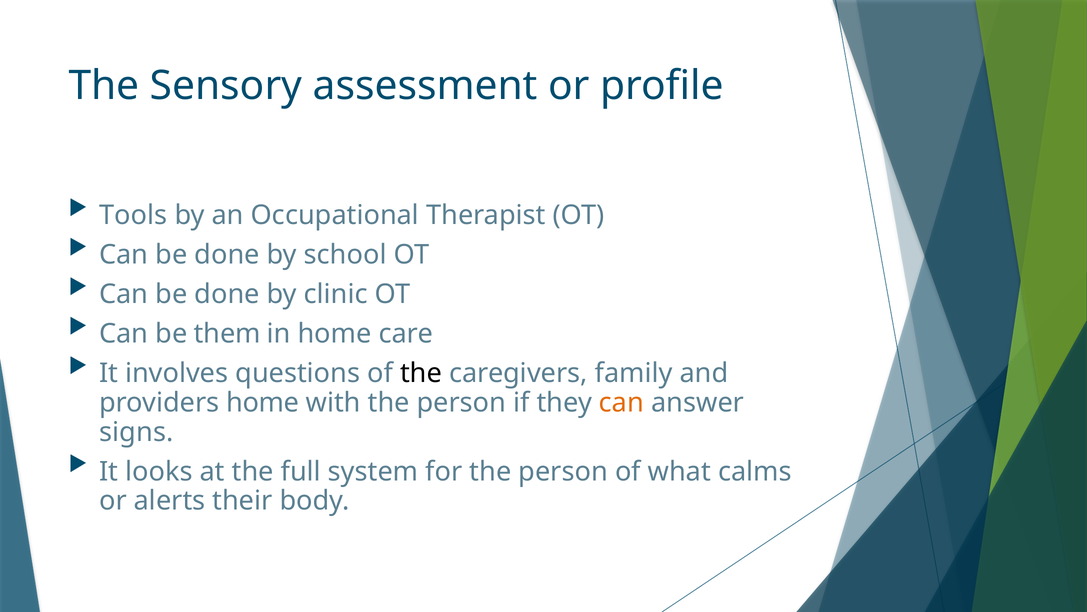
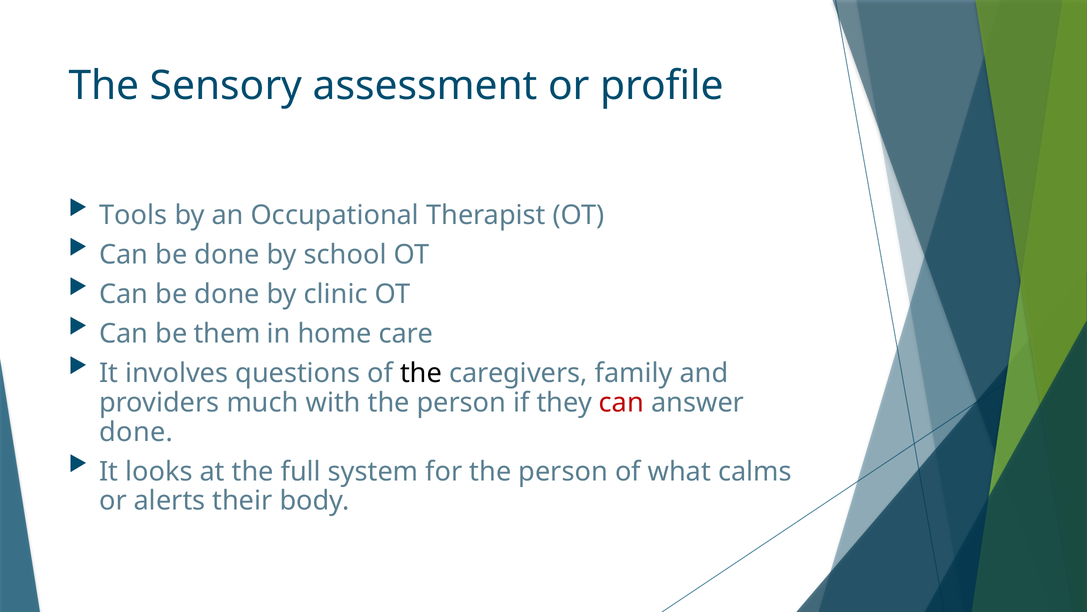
providers home: home -> much (263, 402)
can colour: orange -> red (621, 402)
signs: signs -> done (136, 432)
